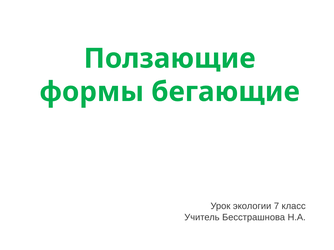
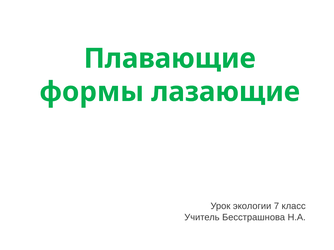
Ползающие: Ползающие -> Плавающие (170, 59)
бегающие: бегающие -> лазающие (226, 92)
